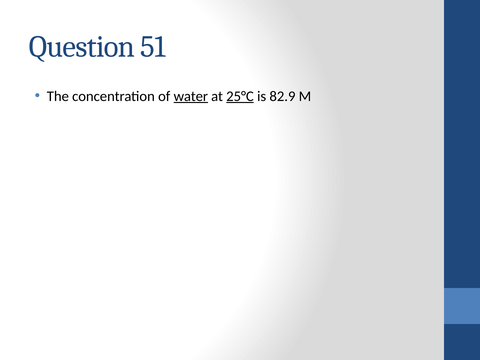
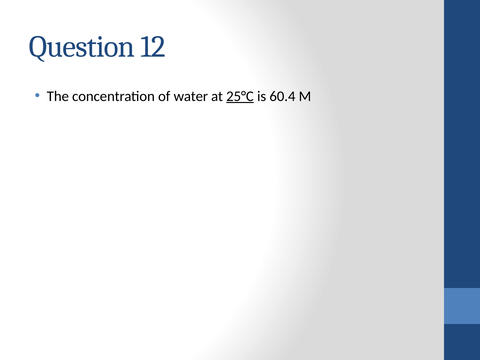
51: 51 -> 12 (153, 47)
water underline: present -> none (191, 96)
82.9: 82.9 -> 60.4 (282, 96)
